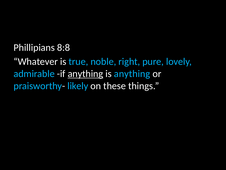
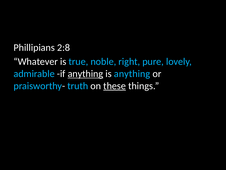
8:8: 8:8 -> 2:8 (64, 47)
likely: likely -> truth (78, 86)
these underline: none -> present (115, 86)
